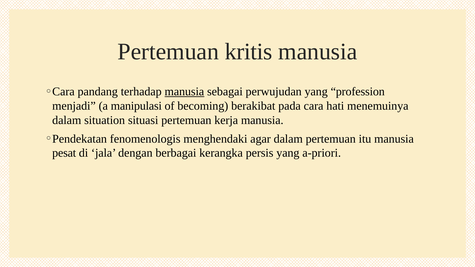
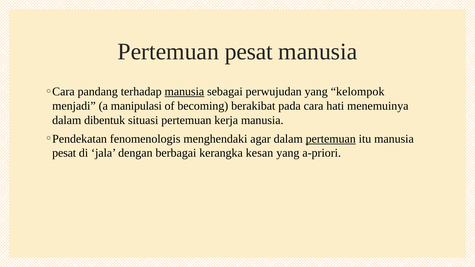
Pertemuan kritis: kritis -> pesat (249, 52)
profession: profession -> kelompok (358, 92)
situation: situation -> dibentuk (105, 120)
pertemuan underline: none -> present (331, 139)
persis: persis -> kesan (260, 153)
